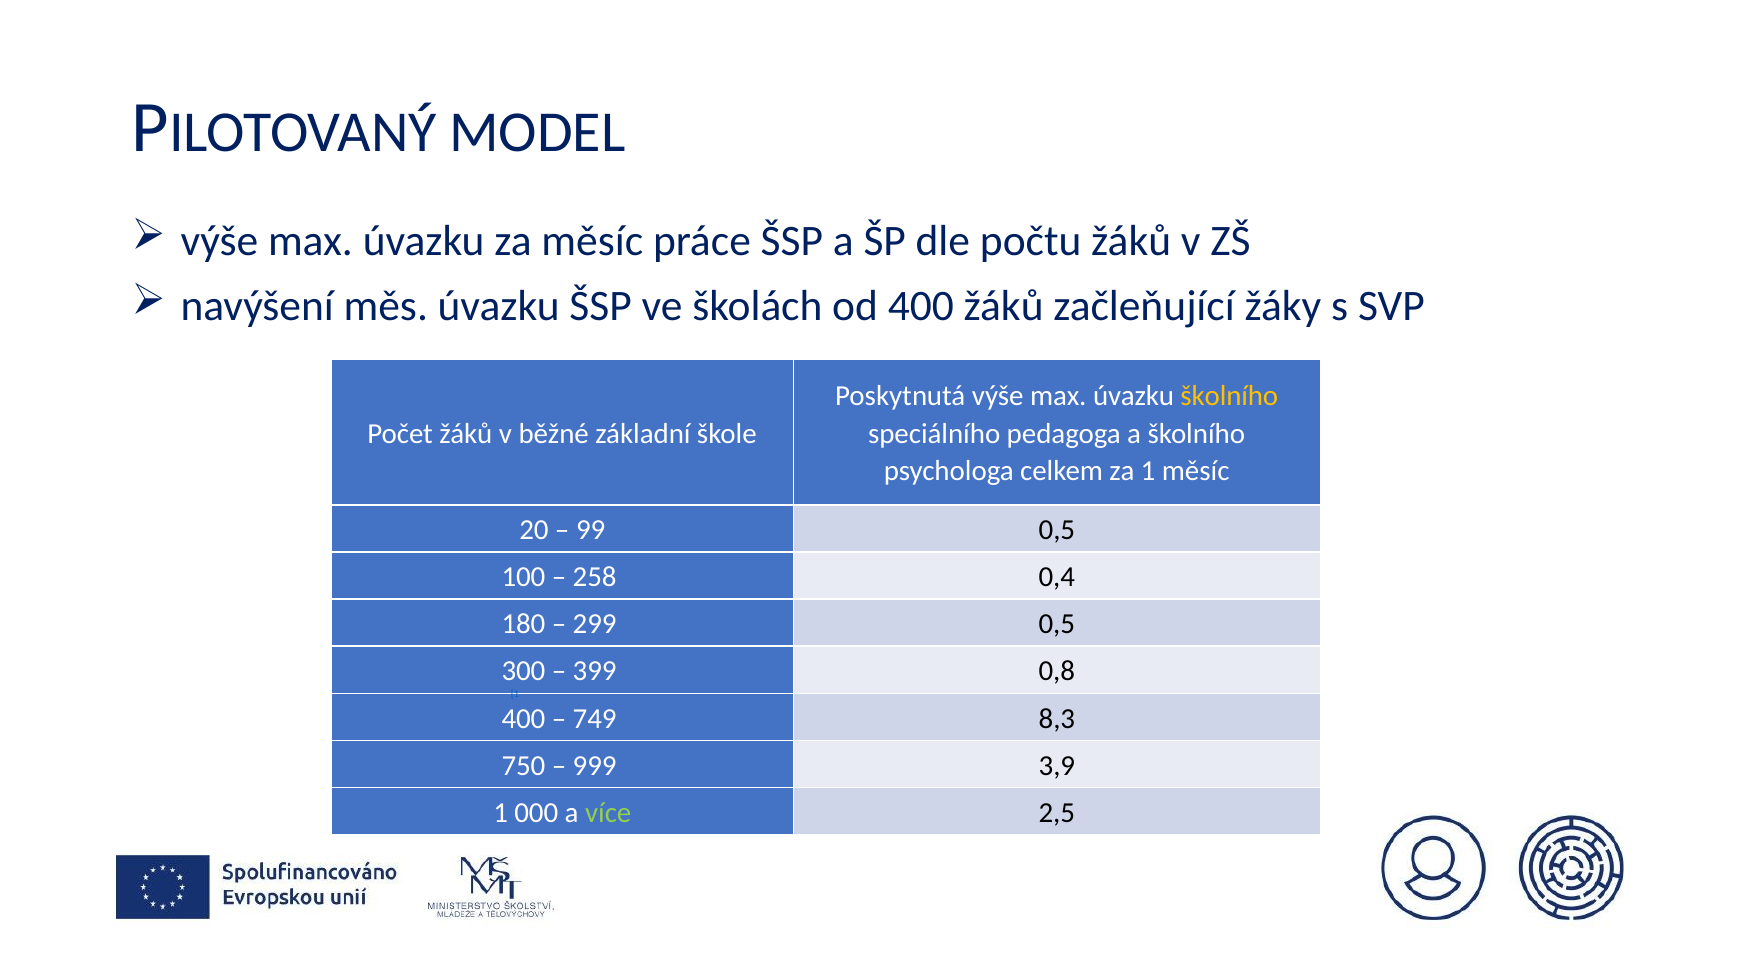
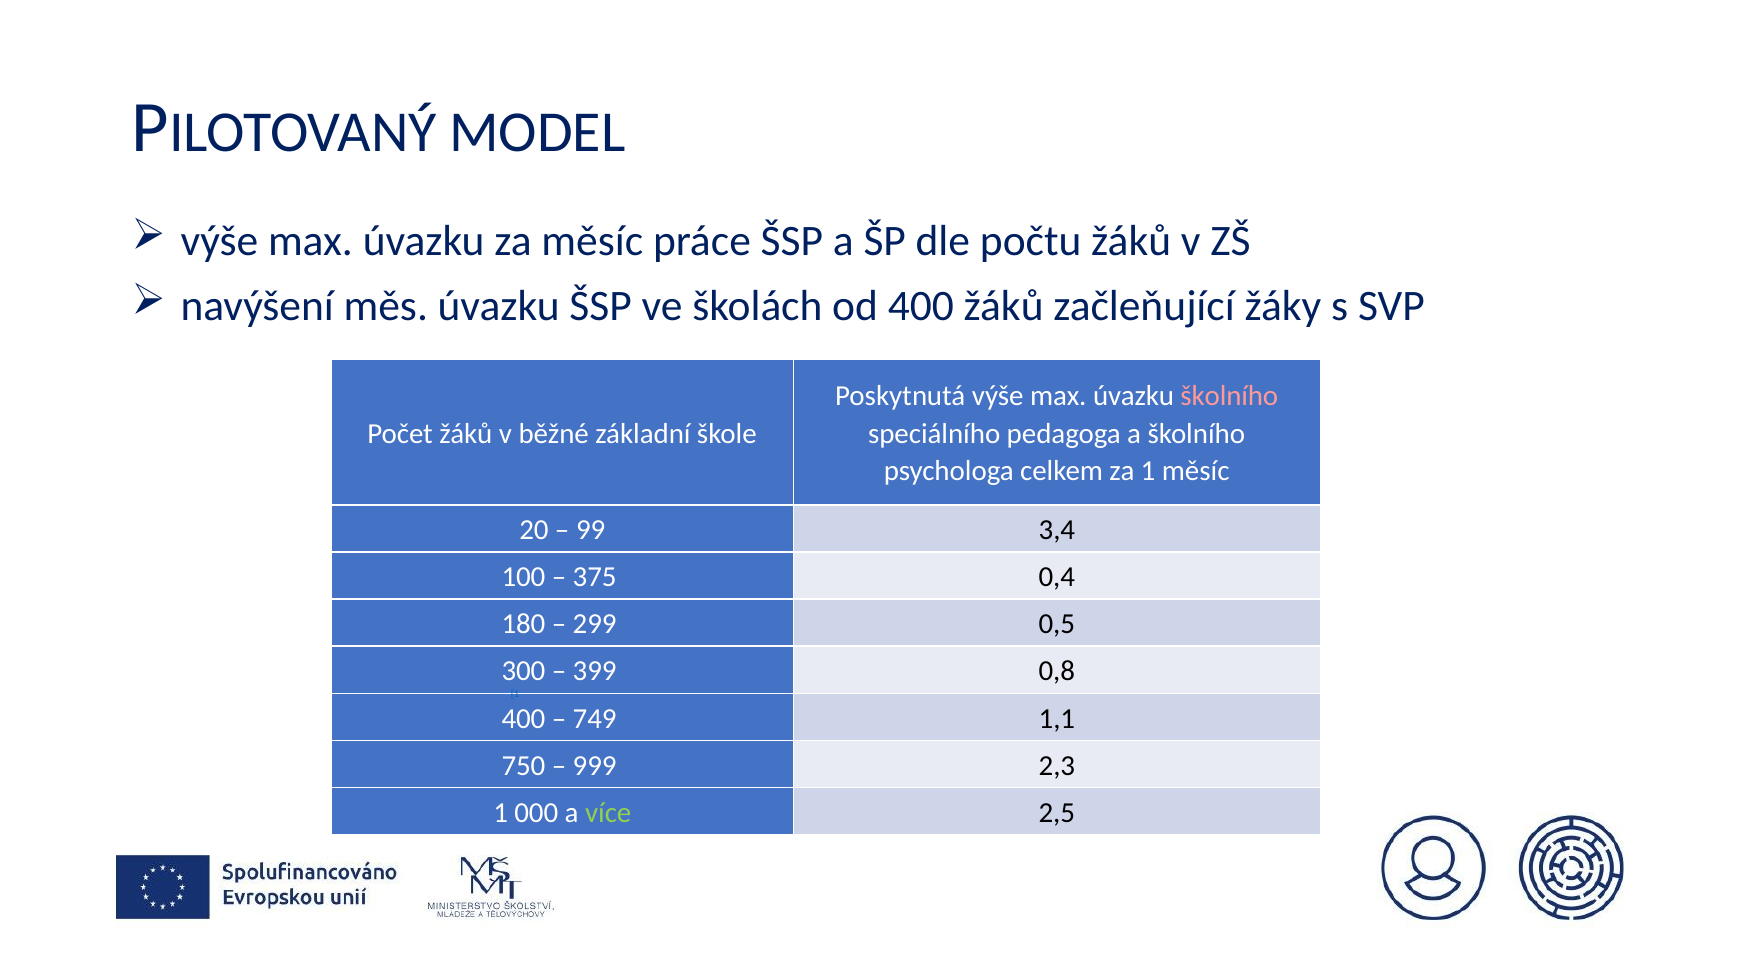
školního colour: yellow -> pink (1229, 396)
99 0,5: 0,5 -> 3,4 (1057, 530)
258: 258 -> 375 (595, 577)
8,3: 8,3 -> 1,1 (1057, 719)
3,9: 3,9 -> 2,3 (1057, 766)
